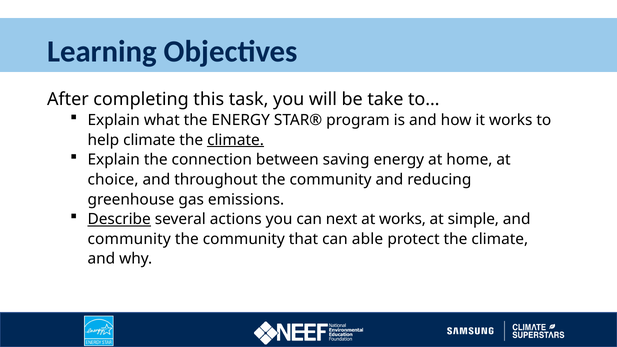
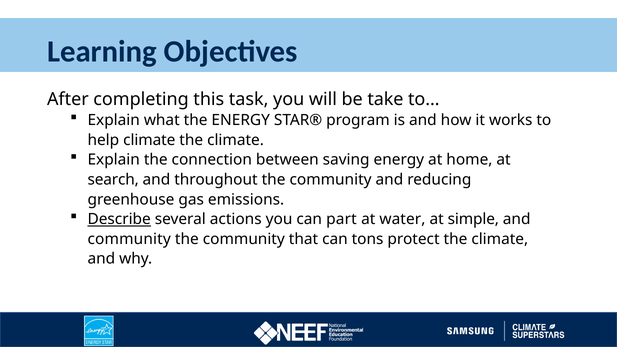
climate underline: present -> none (236, 140)
choice: choice -> search (113, 180)
next: next -> part (341, 219)
at works: works -> water (402, 219)
able: able -> tons (368, 239)
